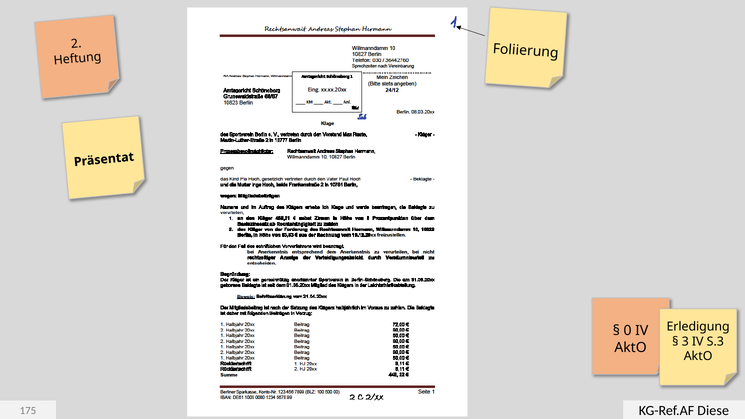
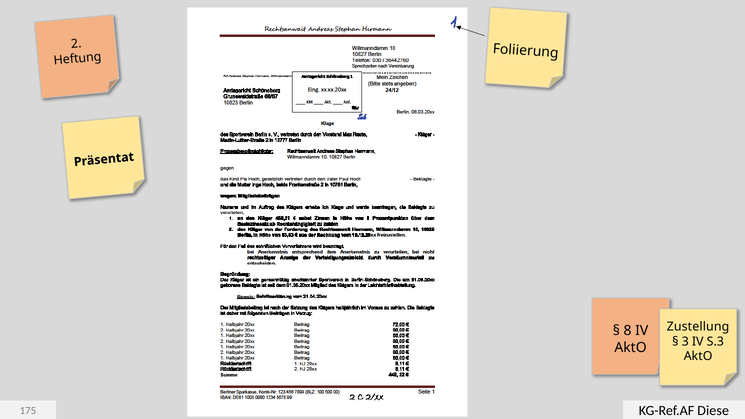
Erledigung: Erledigung -> Zustellung (698, 327)
0: 0 -> 8 (628, 331)
